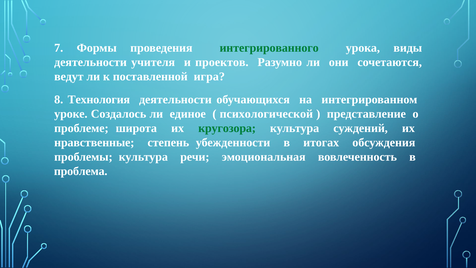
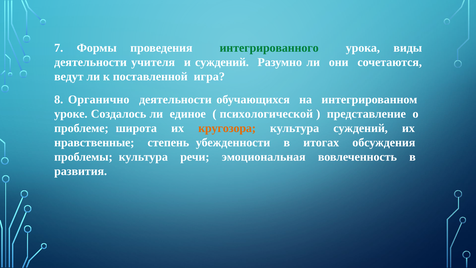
и проектов: проектов -> суждений (222, 62)
Технология: Технология -> Органично (99, 100)
кругозора colour: green -> orange (227, 128)
проблема: проблема -> развития (81, 171)
